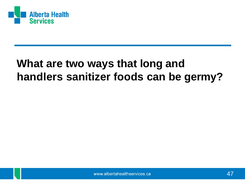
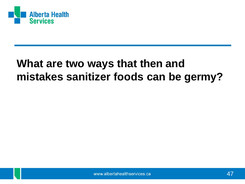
long: long -> then (151, 64)
handlers: handlers -> mistakes (40, 77)
